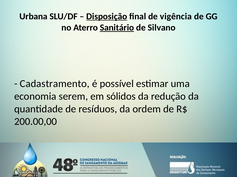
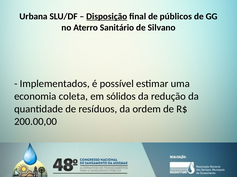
vigência: vigência -> públicos (176, 16)
Sanitário underline: present -> none (117, 28)
Cadastramento: Cadastramento -> Implementados (55, 84)
serem: serem -> coleta (73, 97)
